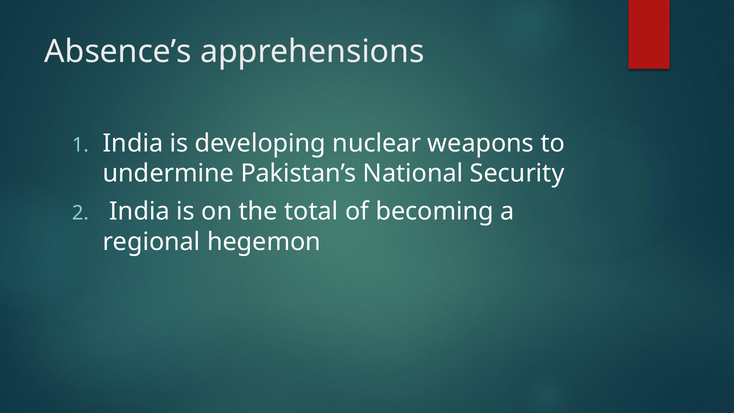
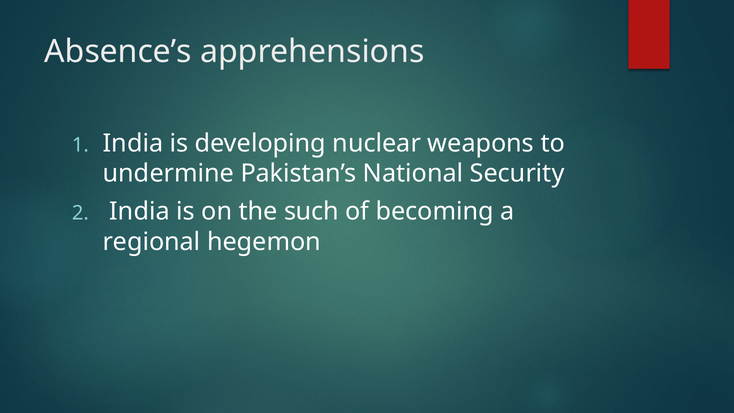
total: total -> such (311, 211)
